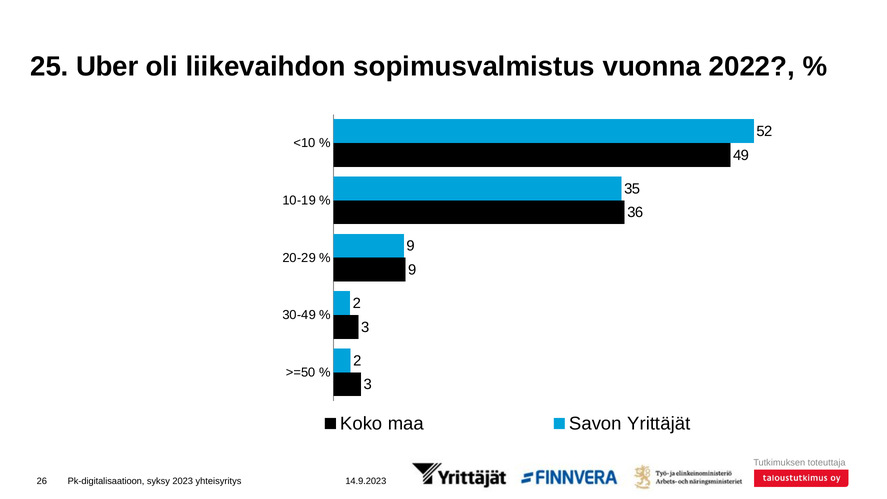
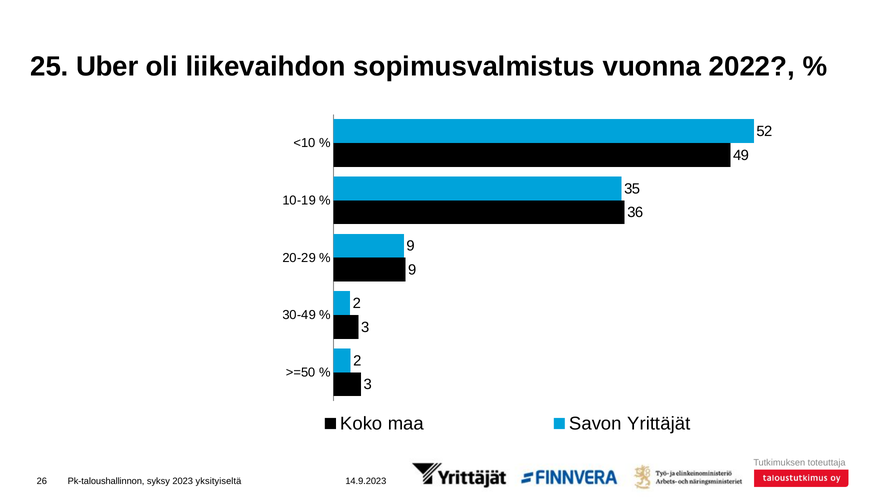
Pk-digitalisaatioon: Pk-digitalisaatioon -> Pk-taloushallinnon (106, 481)
yhteisyritys: yhteisyritys -> yksityiseltä (218, 481)
